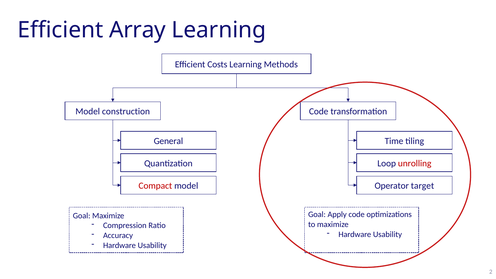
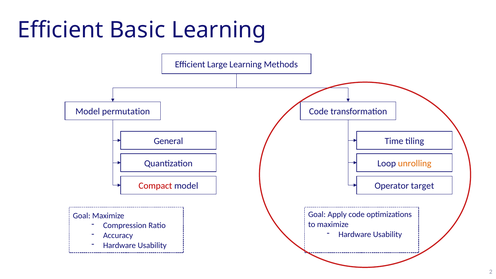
Array: Array -> Basic (137, 30)
Costs: Costs -> Large (217, 64)
construction: construction -> permutation (126, 111)
unrolling colour: red -> orange (415, 163)
